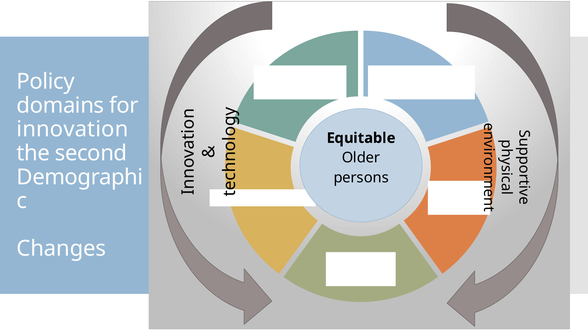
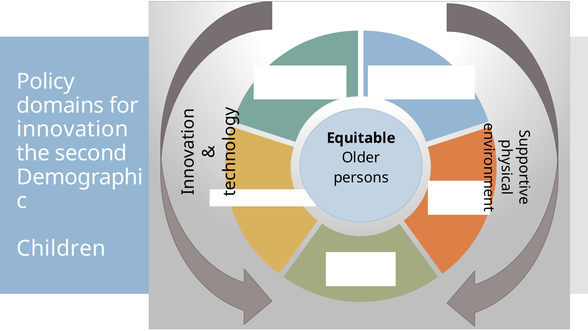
Changes: Changes -> Children (61, 248)
